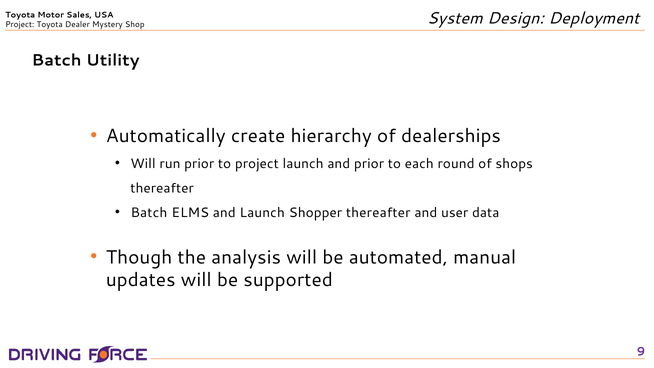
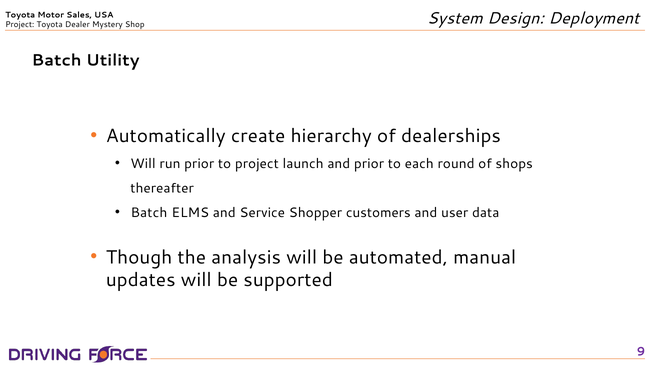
and Launch: Launch -> Service (262, 213)
Shopper thereafter: thereafter -> customers (378, 213)
